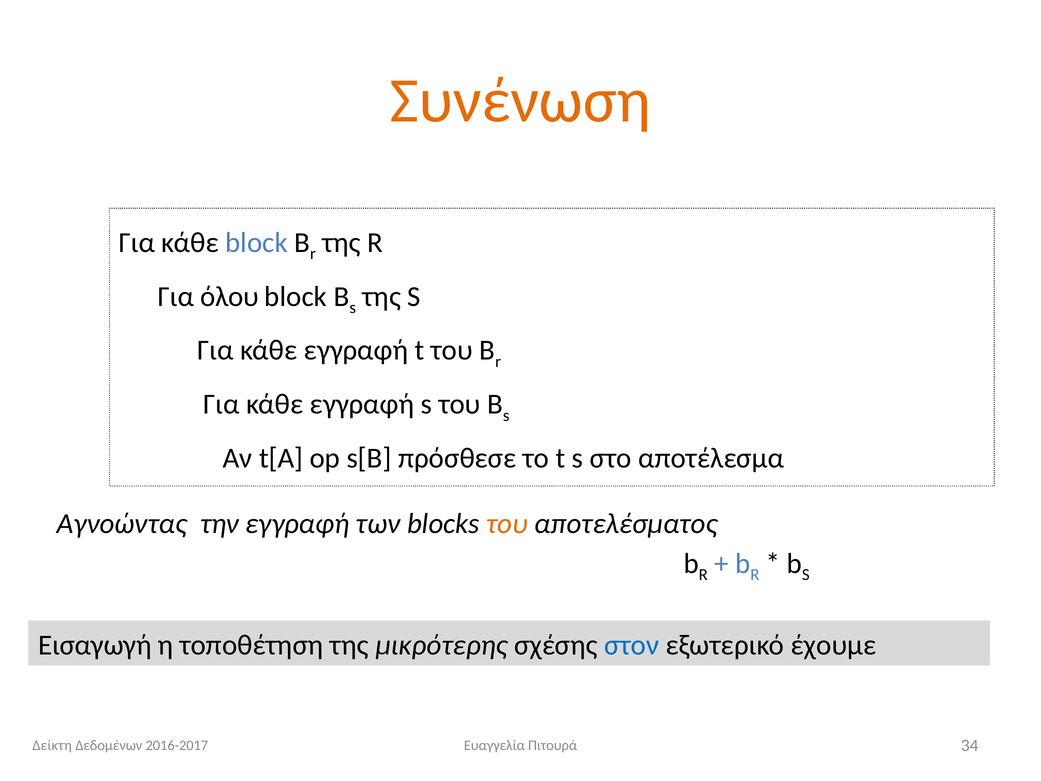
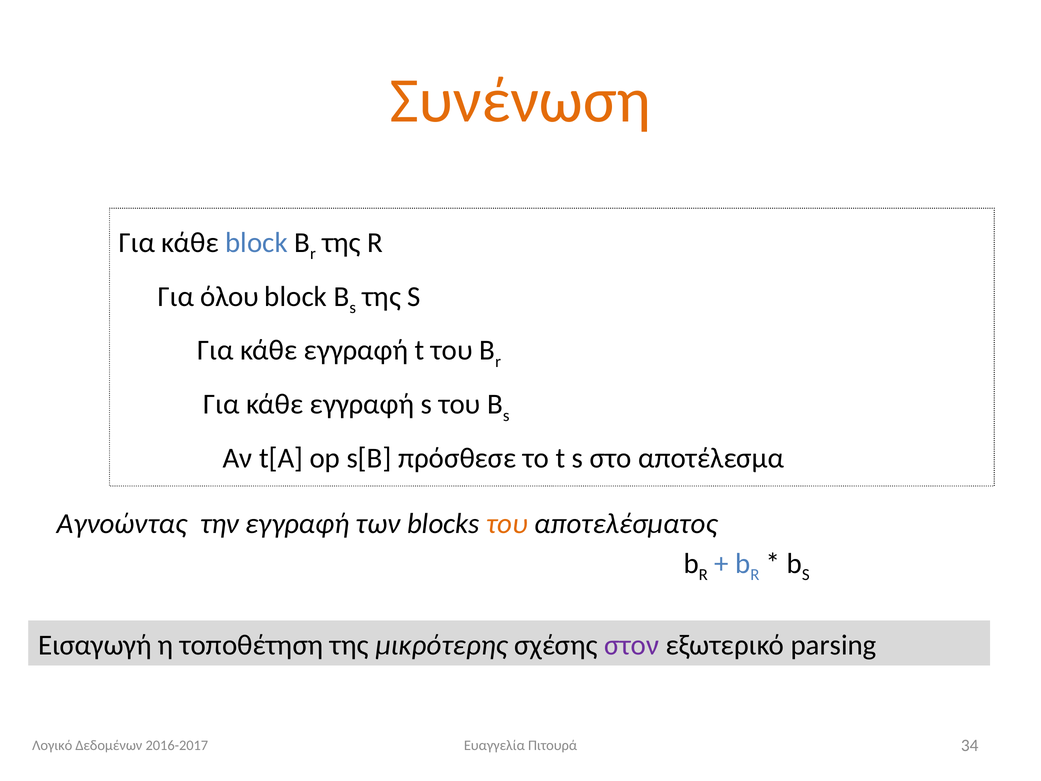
στον colour: blue -> purple (632, 645)
έχουμε: έχουμε -> parsing (834, 645)
Δείκτη: Δείκτη -> Λογικό (52, 745)
